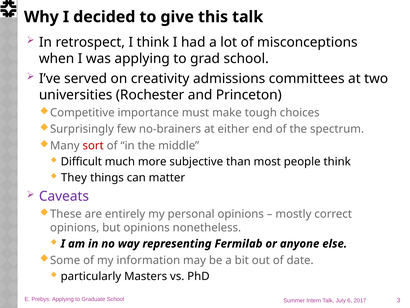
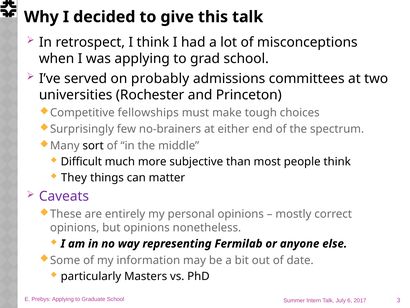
creativity: creativity -> probably (160, 78)
importance: importance -> fellowships (148, 112)
sort colour: red -> black (93, 146)
